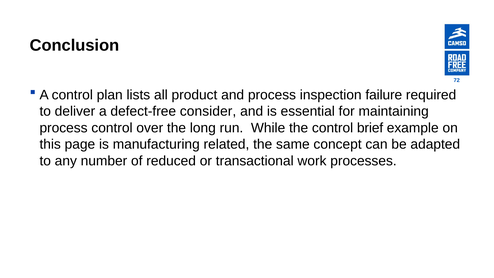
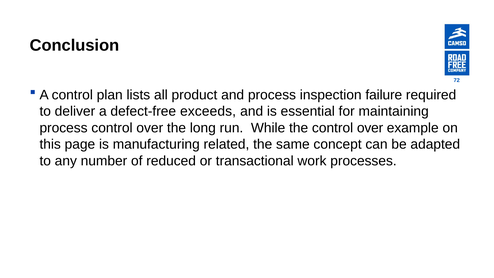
consider: consider -> exceeds (208, 111)
the control brief: brief -> over (370, 128)
